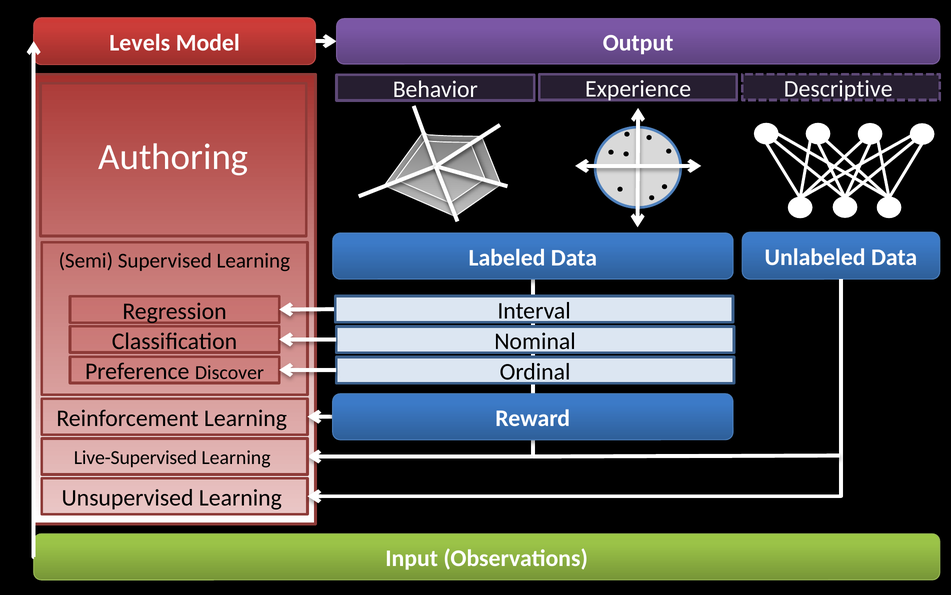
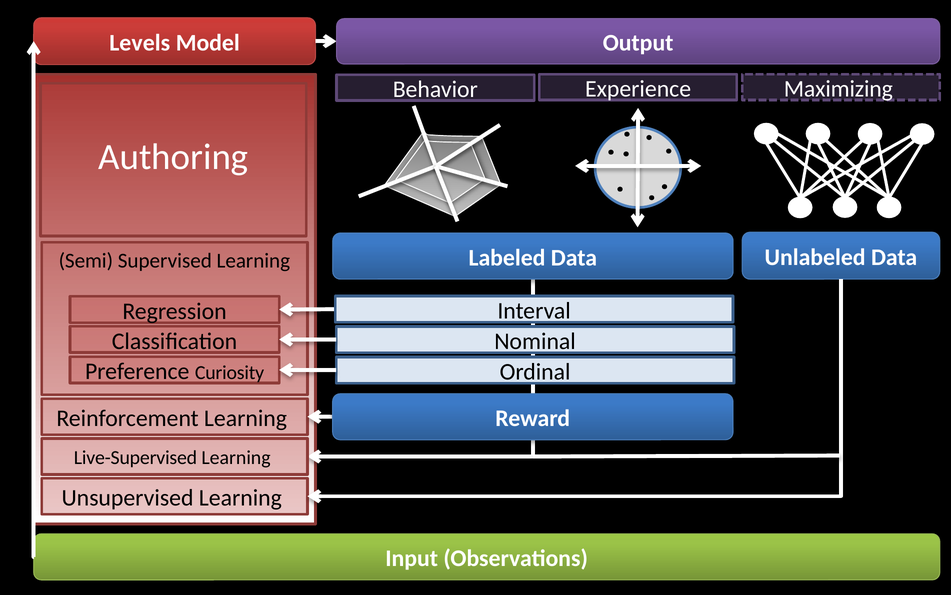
Descriptive: Descriptive -> Maximizing (838, 89)
Discover: Discover -> Curiosity (230, 373)
